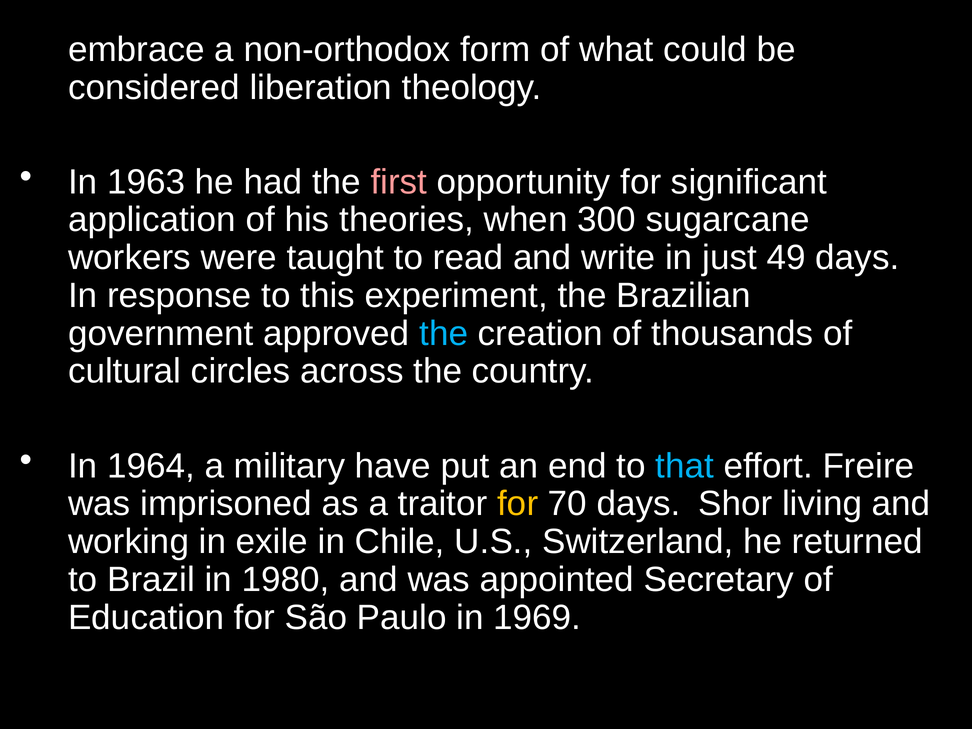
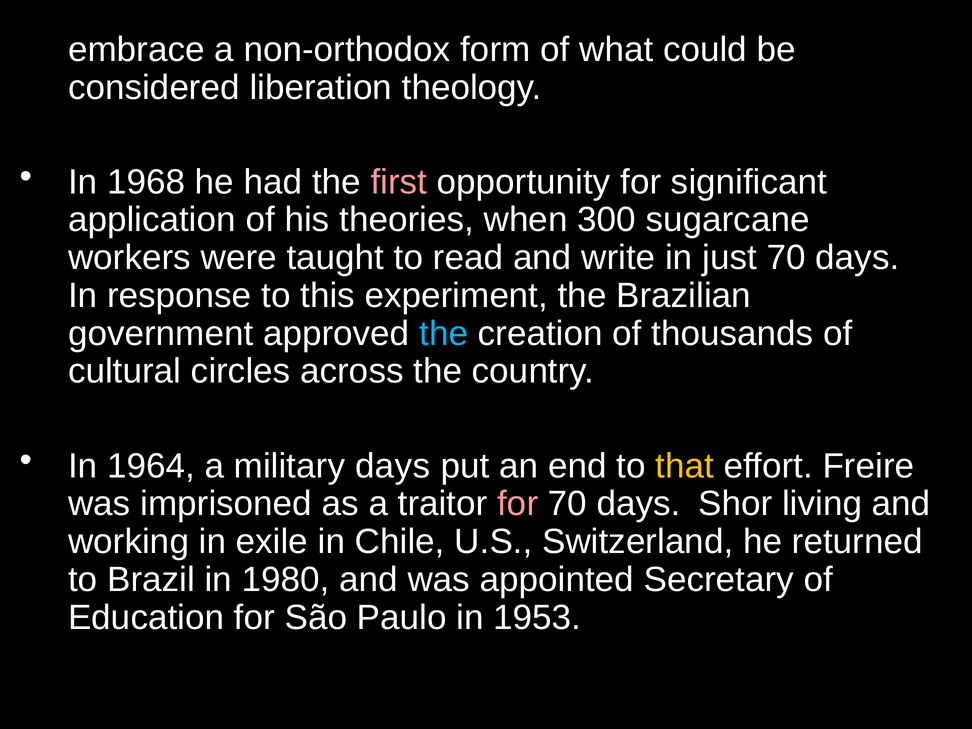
1963: 1963 -> 1968 (146, 182)
just 49: 49 -> 70 (786, 258)
military have: have -> days (393, 466)
that colour: light blue -> yellow (685, 466)
for colour: yellow -> pink (518, 504)
1969: 1969 -> 1953 (537, 617)
